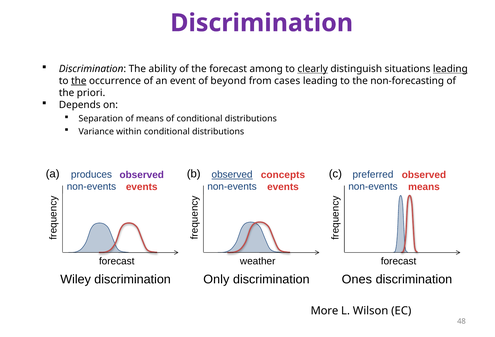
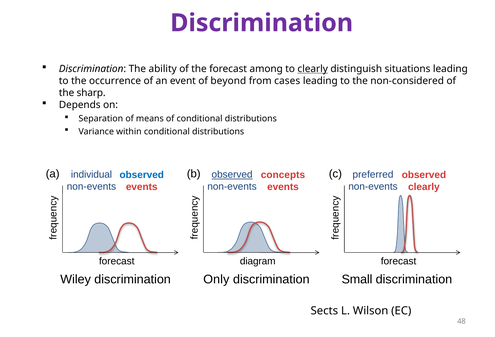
leading underline: present -> none (450, 69)
the underline: present -> none (79, 81)
non-forecasting: non-forecasting -> non-considered (407, 81)
priori: priori -> sharp (91, 93)
produces: produces -> individual (92, 175)
observed colour: purple -> blue (142, 175)
means: means -> clearly (424, 187)
weather: weather -> diagram (258, 262)
Ones: Ones -> Small (357, 280)
More: More -> Sects (324, 311)
